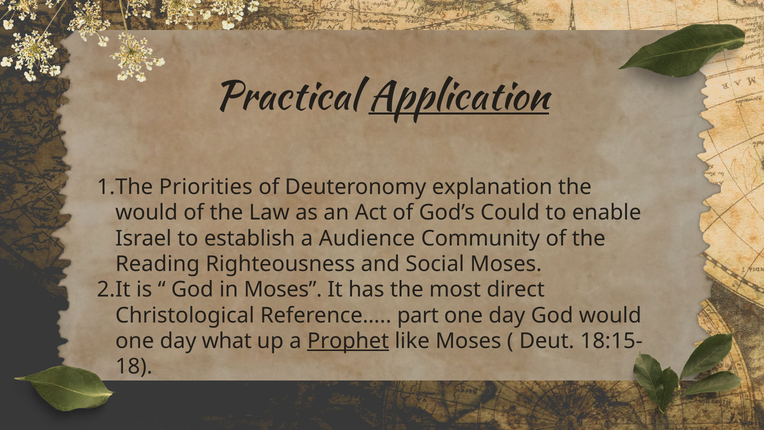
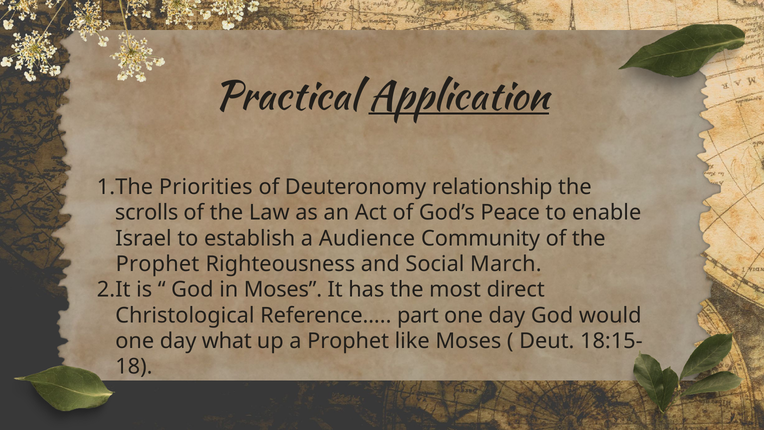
explanation: explanation -> relationship (492, 187)
would: would -> scrolls (147, 213)
Could: Could -> Peace (510, 213)
Reading: Reading -> Prophet (158, 264)
Social Moses: Moses -> March (506, 264)
Prophet underline: present -> none (348, 341)
